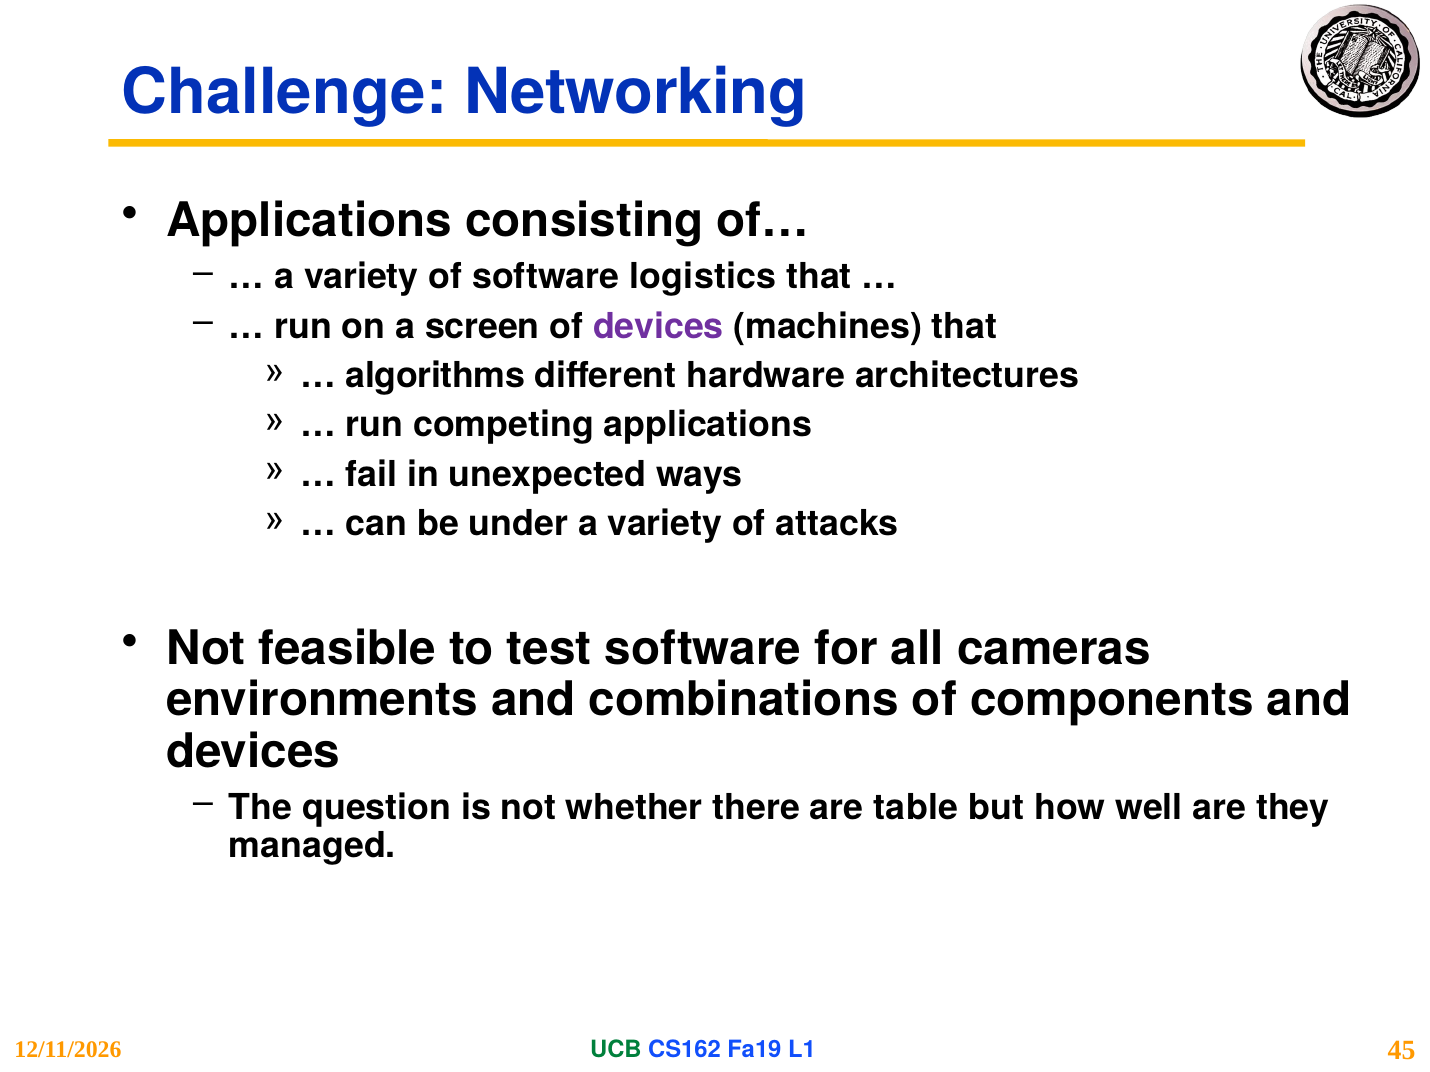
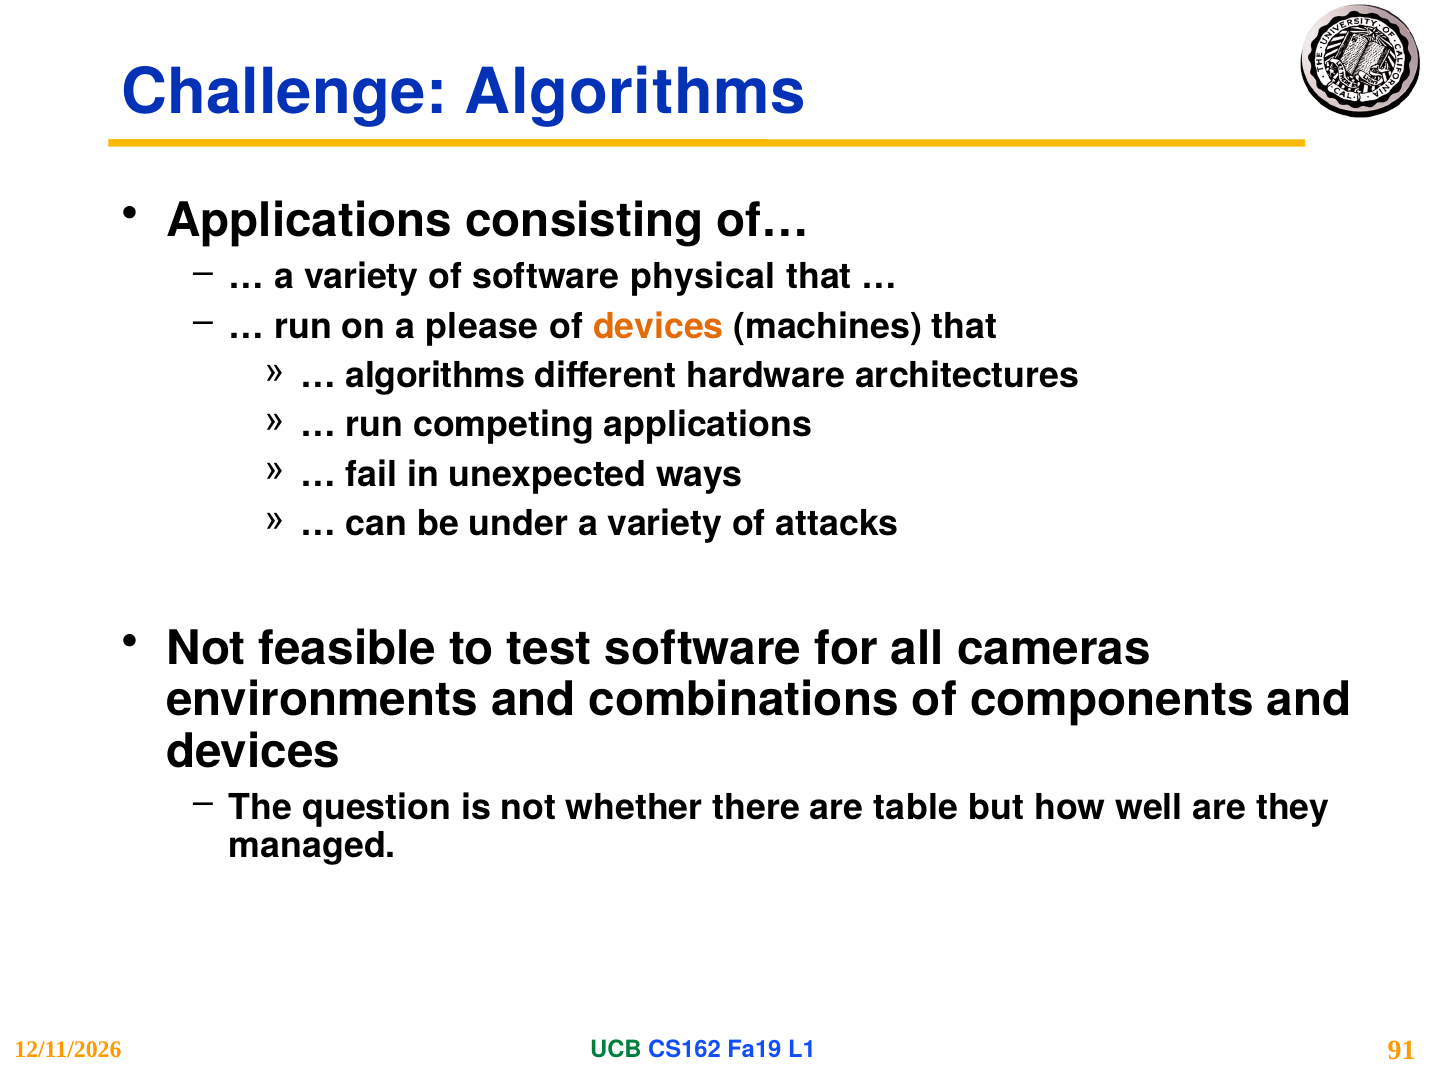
Challenge Networking: Networking -> Algorithms (635, 93)
logistics: logistics -> physical (703, 277)
screen: screen -> please (482, 327)
devices colour: purple -> orange (658, 327)
45: 45 -> 91 (1402, 1051)
